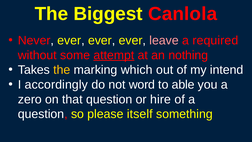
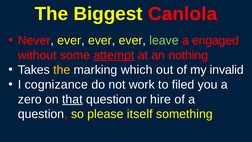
leave colour: pink -> light green (164, 40)
required: required -> engaged (215, 40)
intend: intend -> invalid (227, 70)
accordingly: accordingly -> cognizance (56, 84)
word: word -> work (142, 84)
able: able -> filed (183, 84)
that underline: none -> present (72, 99)
